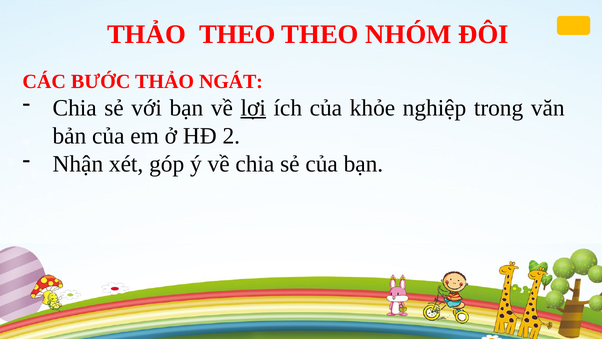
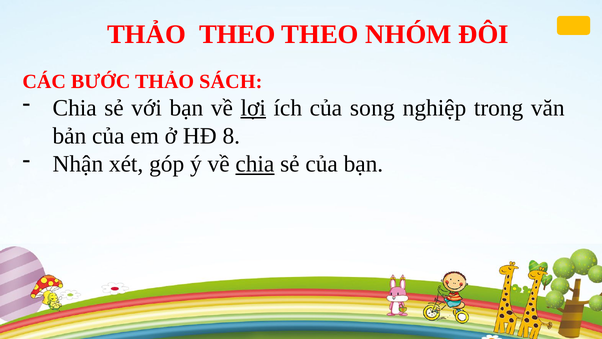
NGÁT: NGÁT -> SÁCH (231, 81)
khỏe: khỏe -> song (372, 108)
2: 2 -> 8 (231, 136)
chia underline: none -> present (255, 164)
